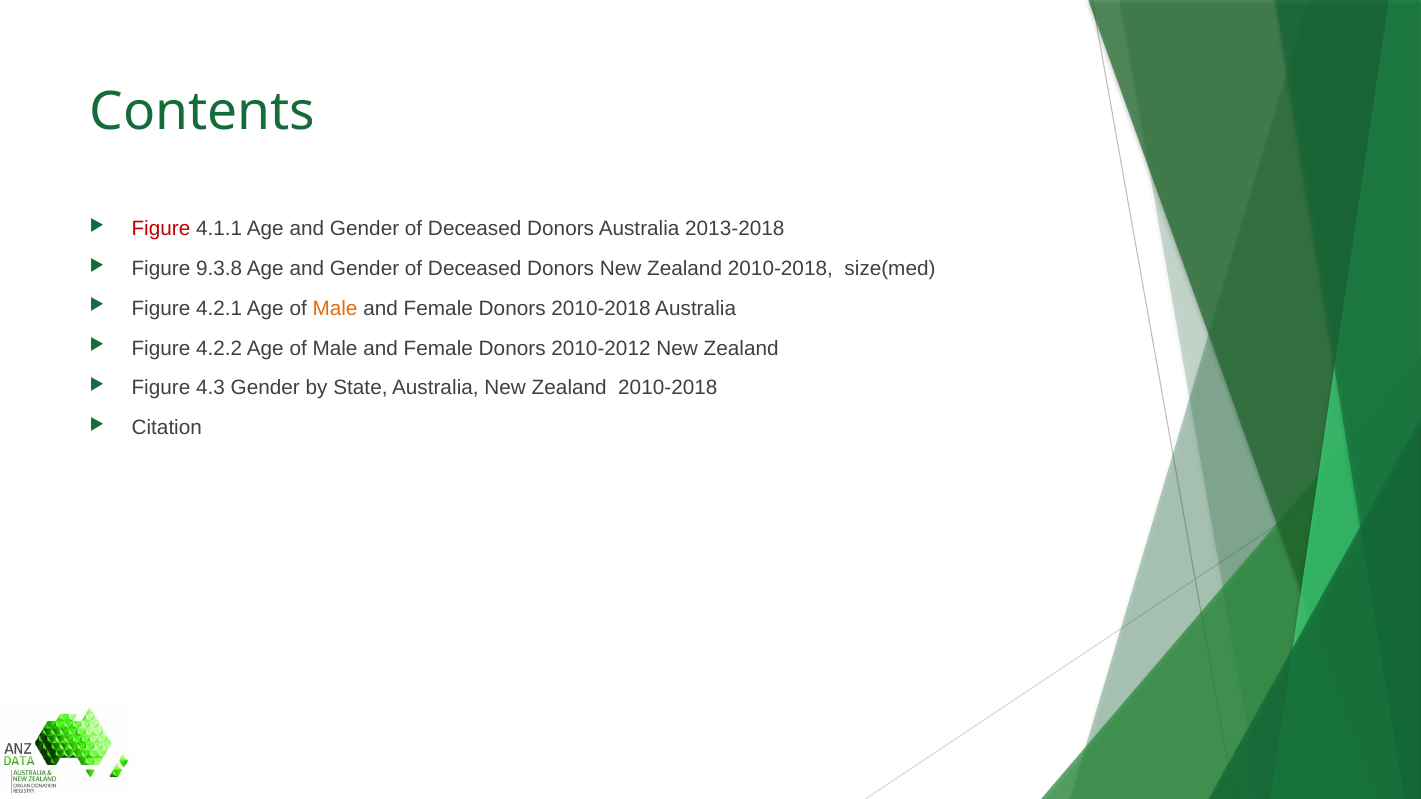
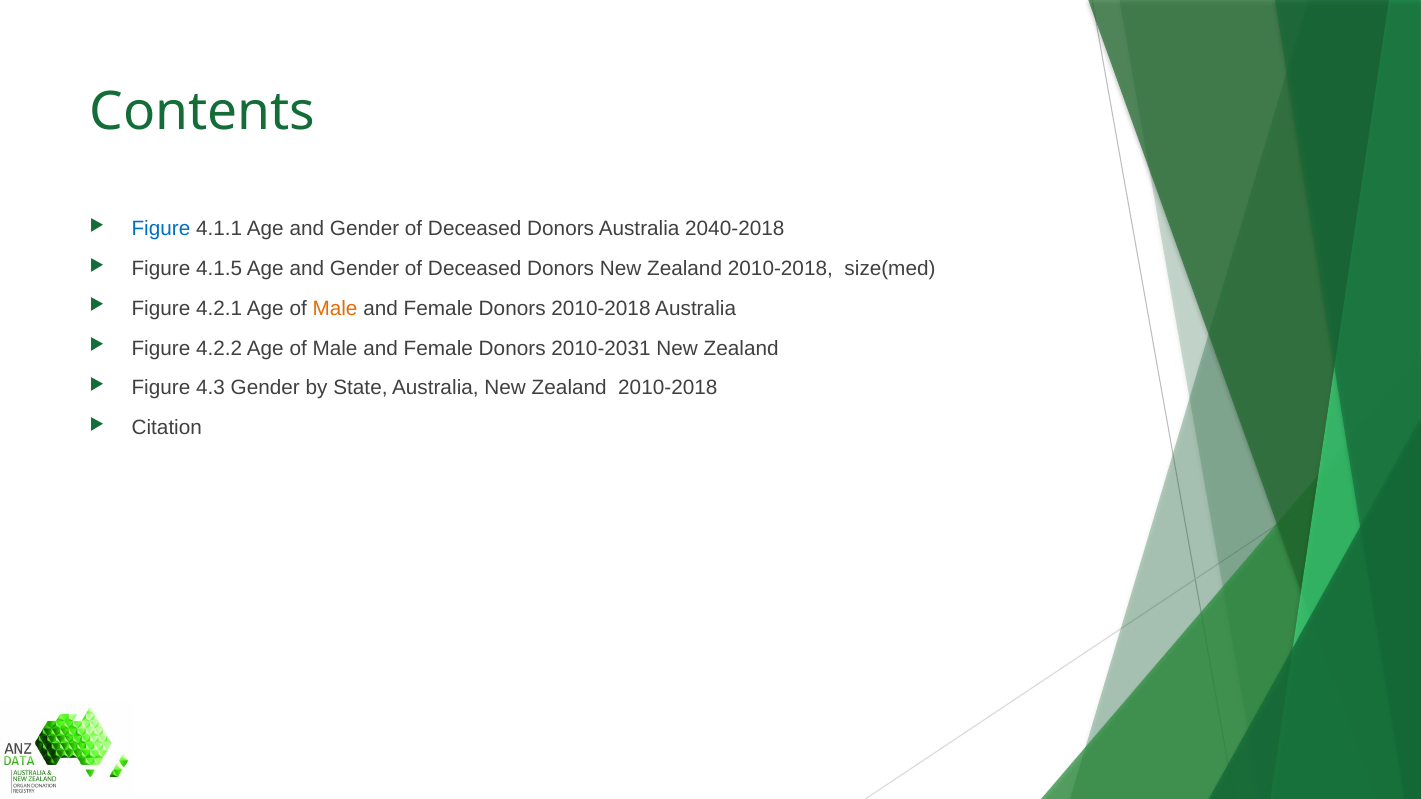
Figure colour: red -> blue (161, 229)
2013-2018: 2013-2018 -> 2040-2018 (735, 229)
9.3.8: 9.3.8 -> 4.1.5 (219, 269)
2010-2012: 2010-2012 -> 2010-2031 (601, 348)
